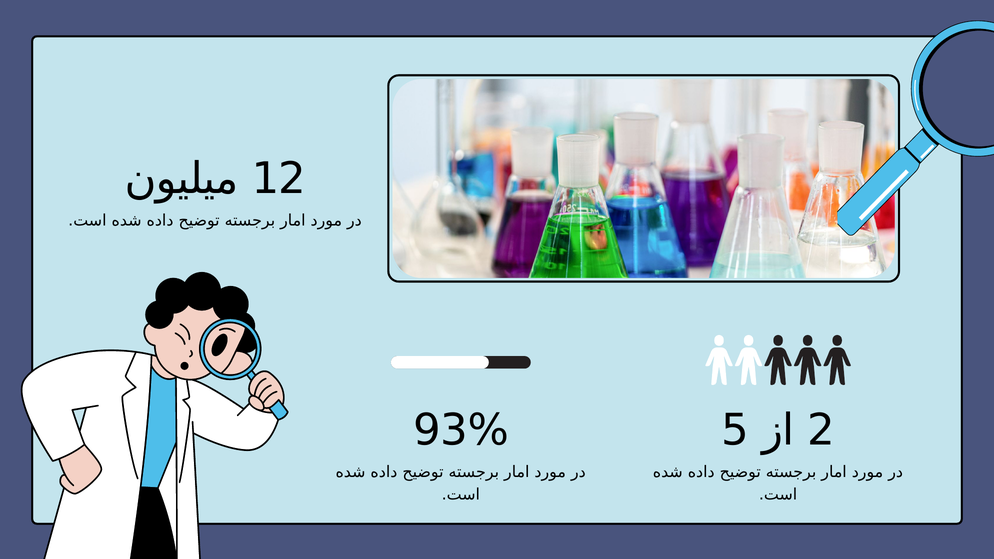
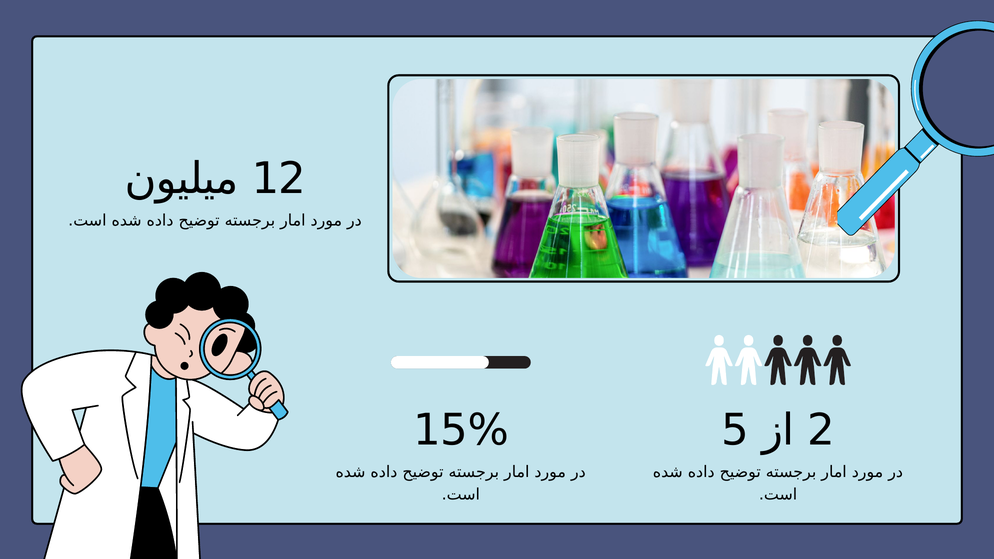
93%: 93% -> 15% (461, 431)
